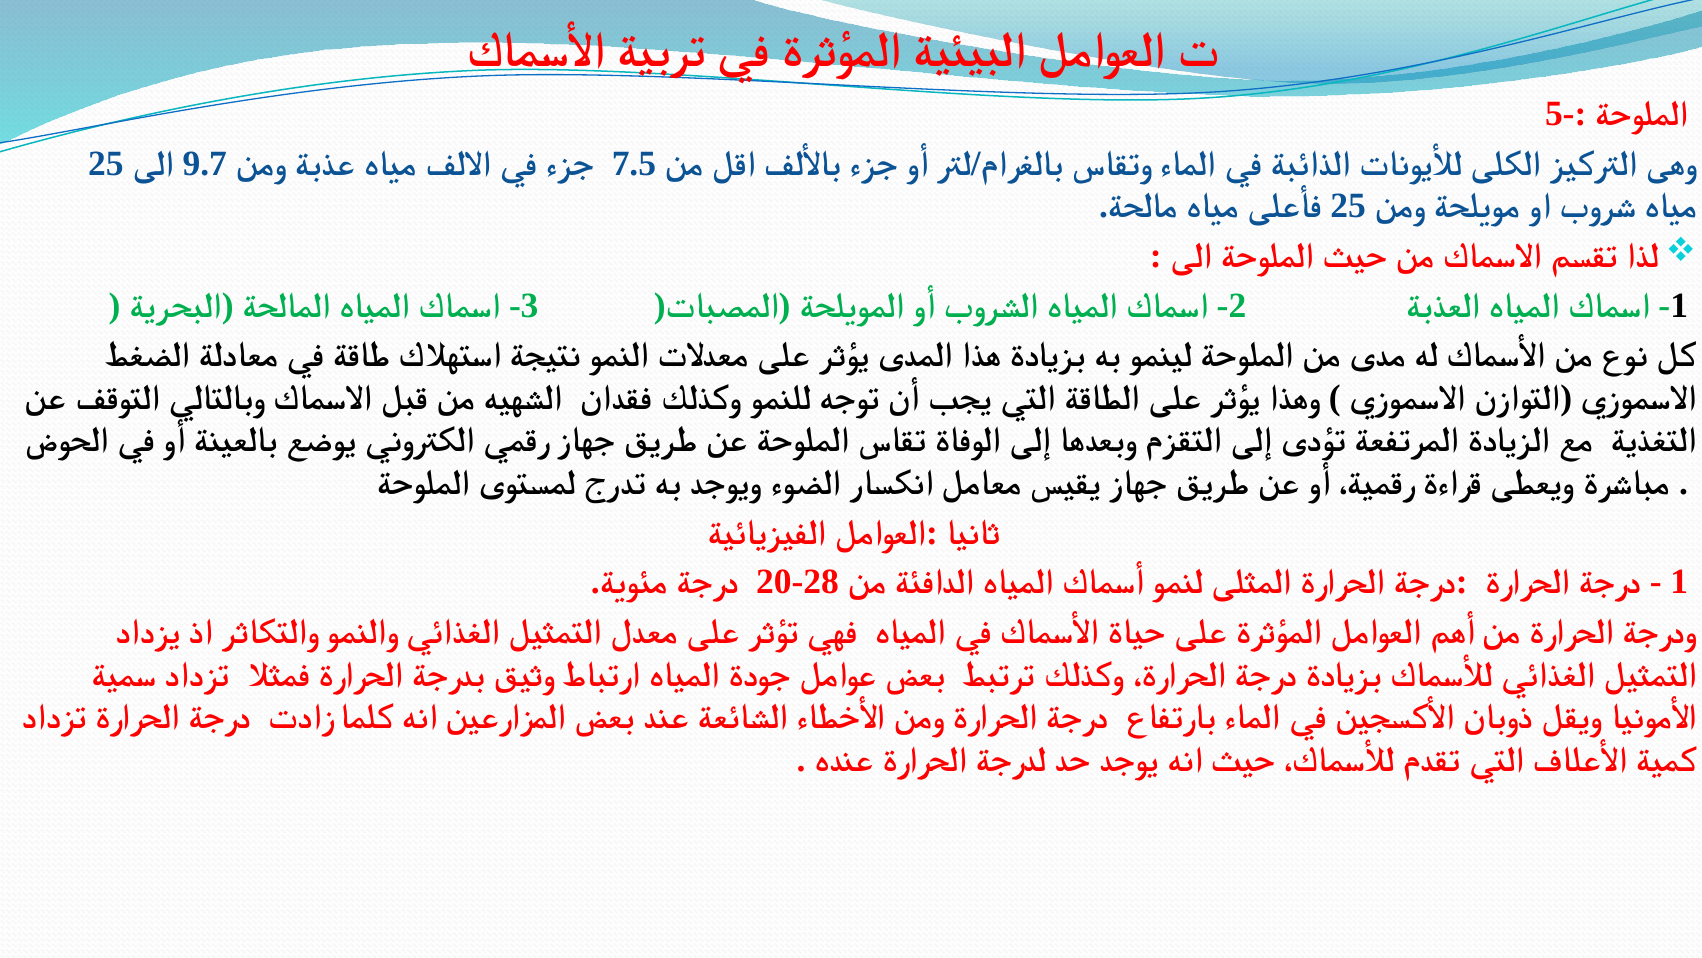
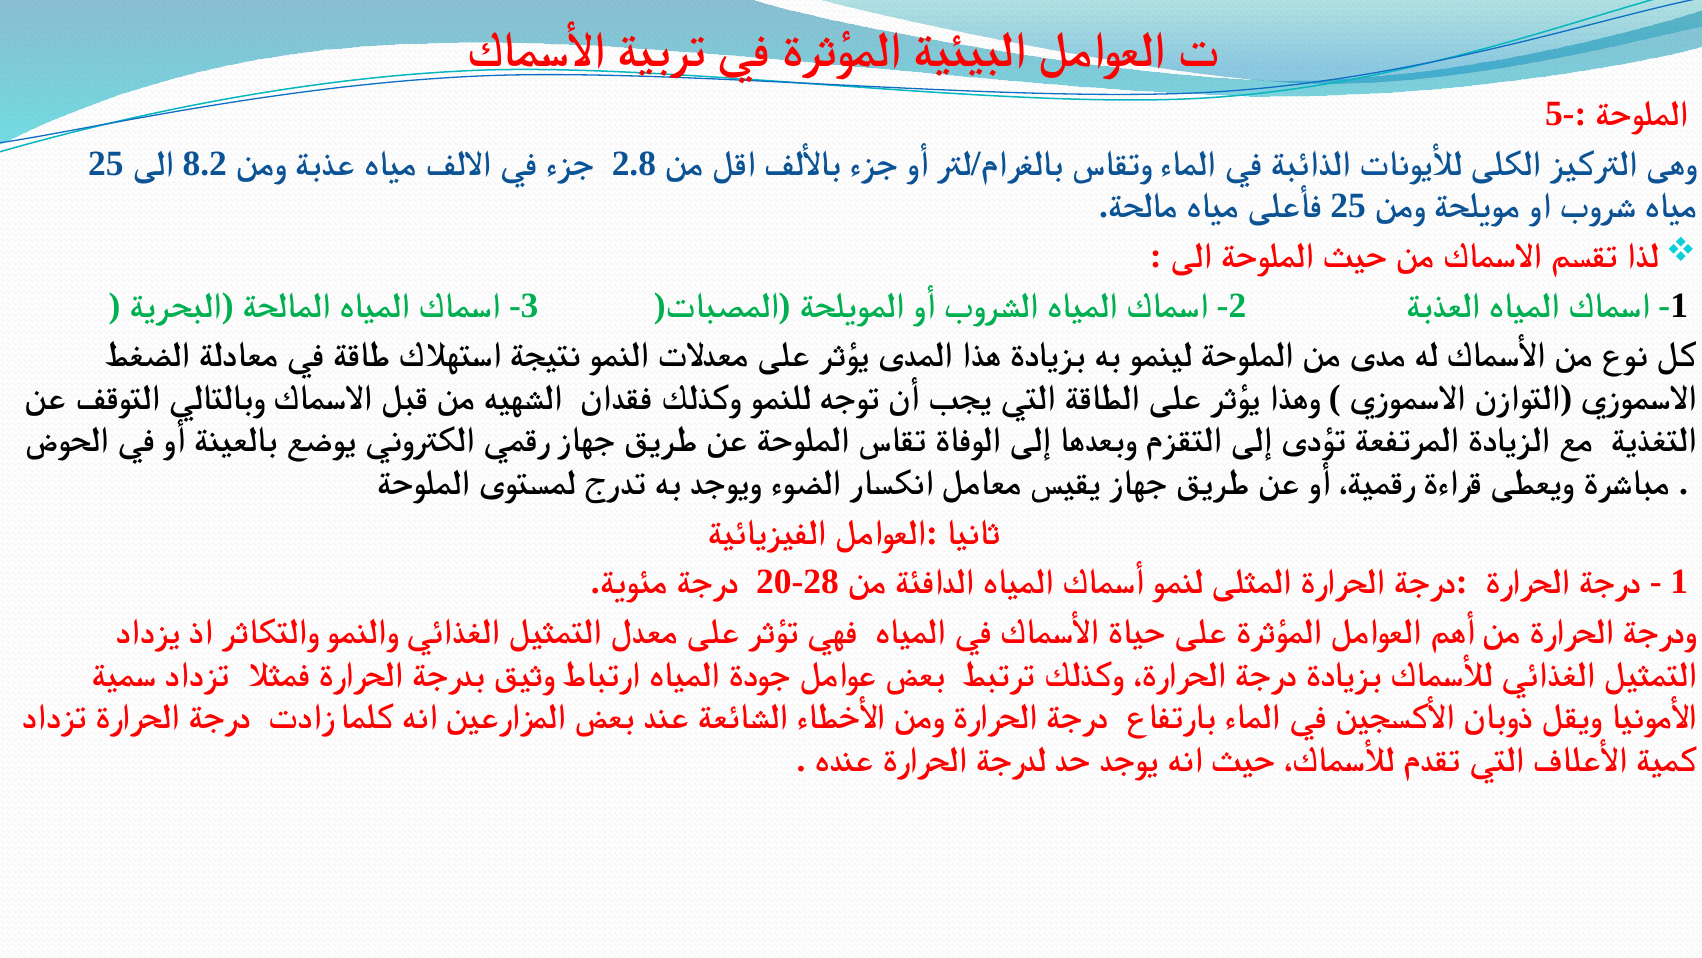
9.7: 9.7 -> 8.2 (205, 163)
7.5: 7.5 -> 2.8 (634, 163)
